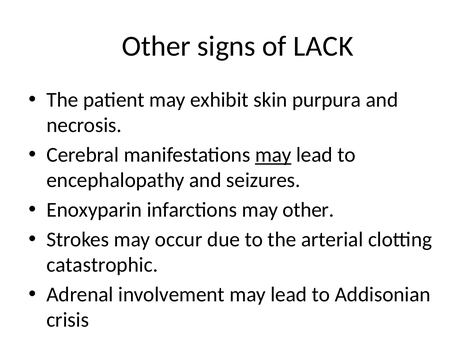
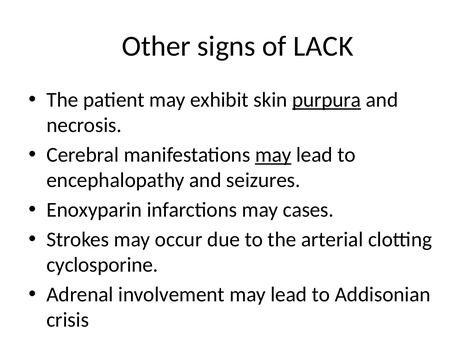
purpura underline: none -> present (327, 100)
may other: other -> cases (308, 210)
catastrophic: catastrophic -> cyclosporine (102, 265)
